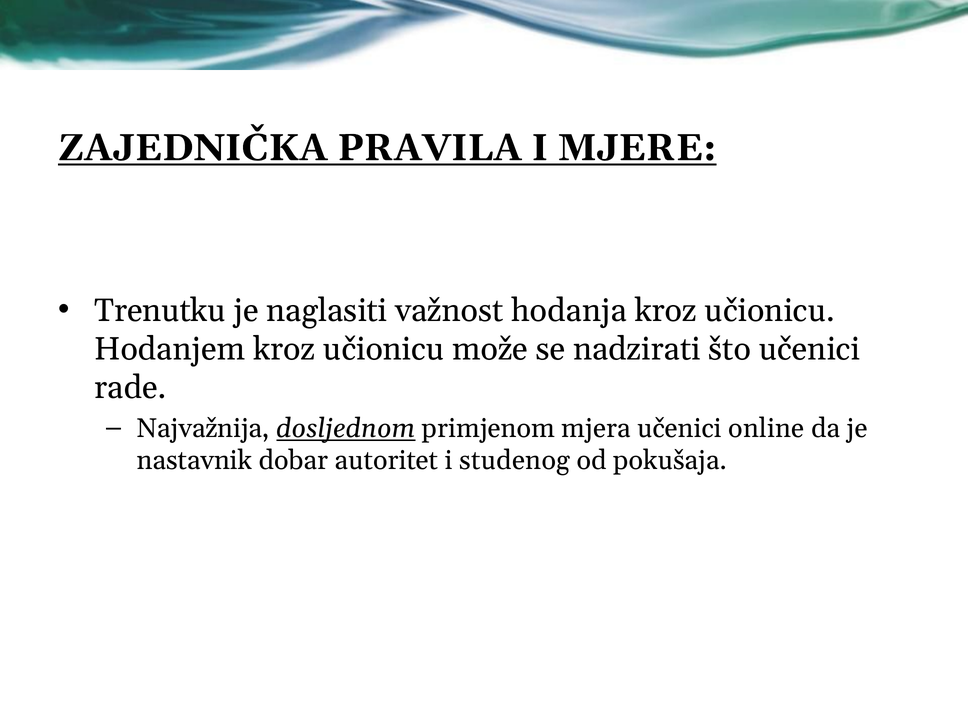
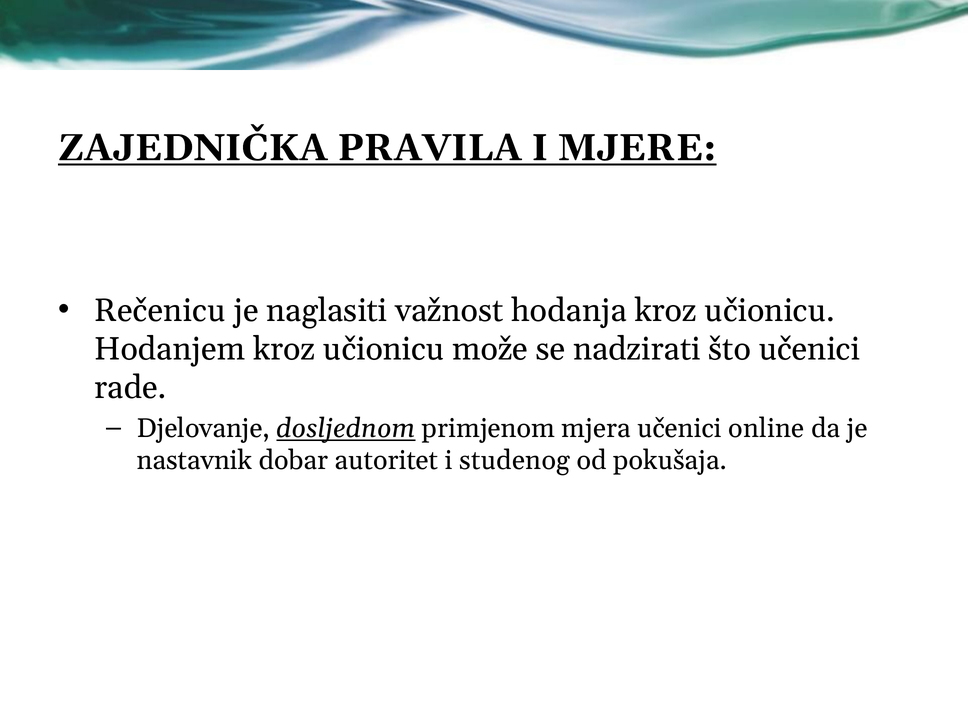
Trenutku: Trenutku -> Rečenicu (160, 310)
Najvažnija: Najvažnija -> Djelovanje (203, 428)
